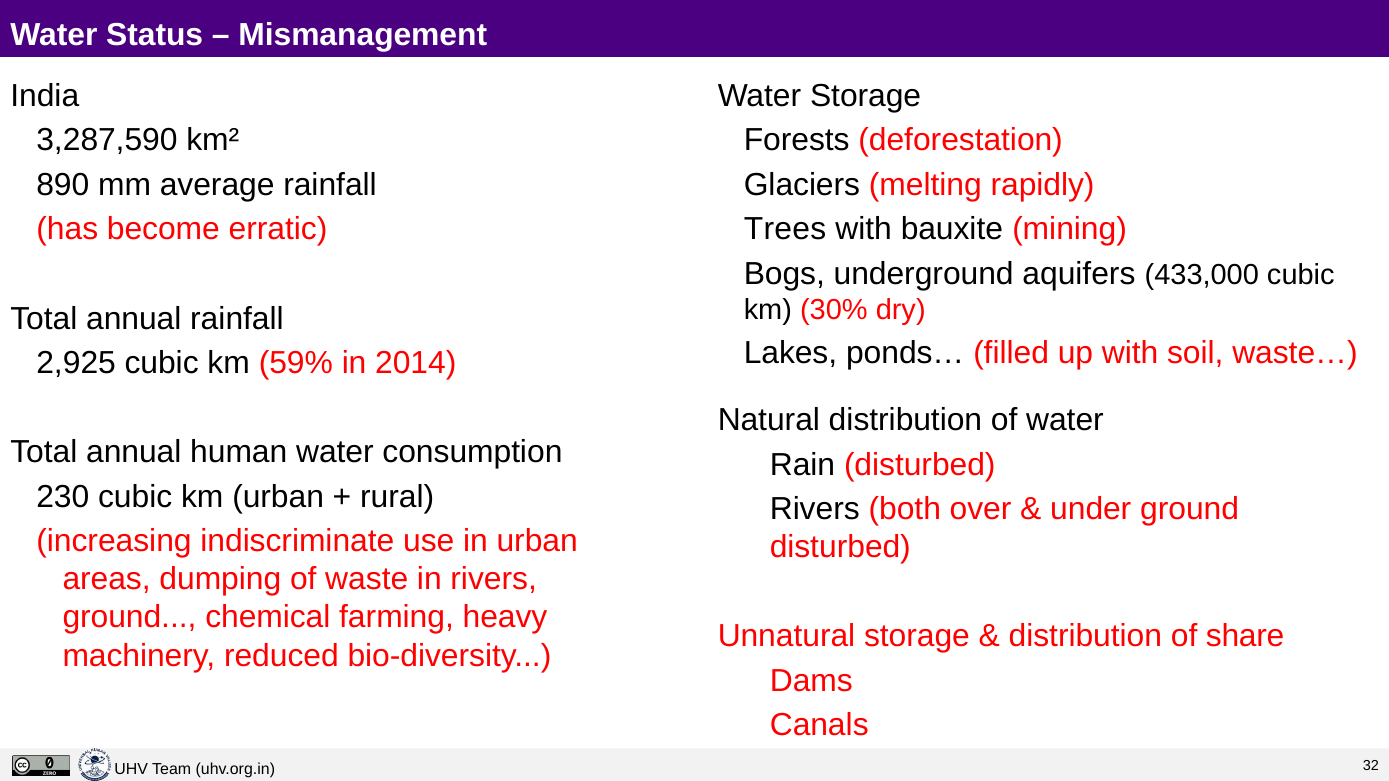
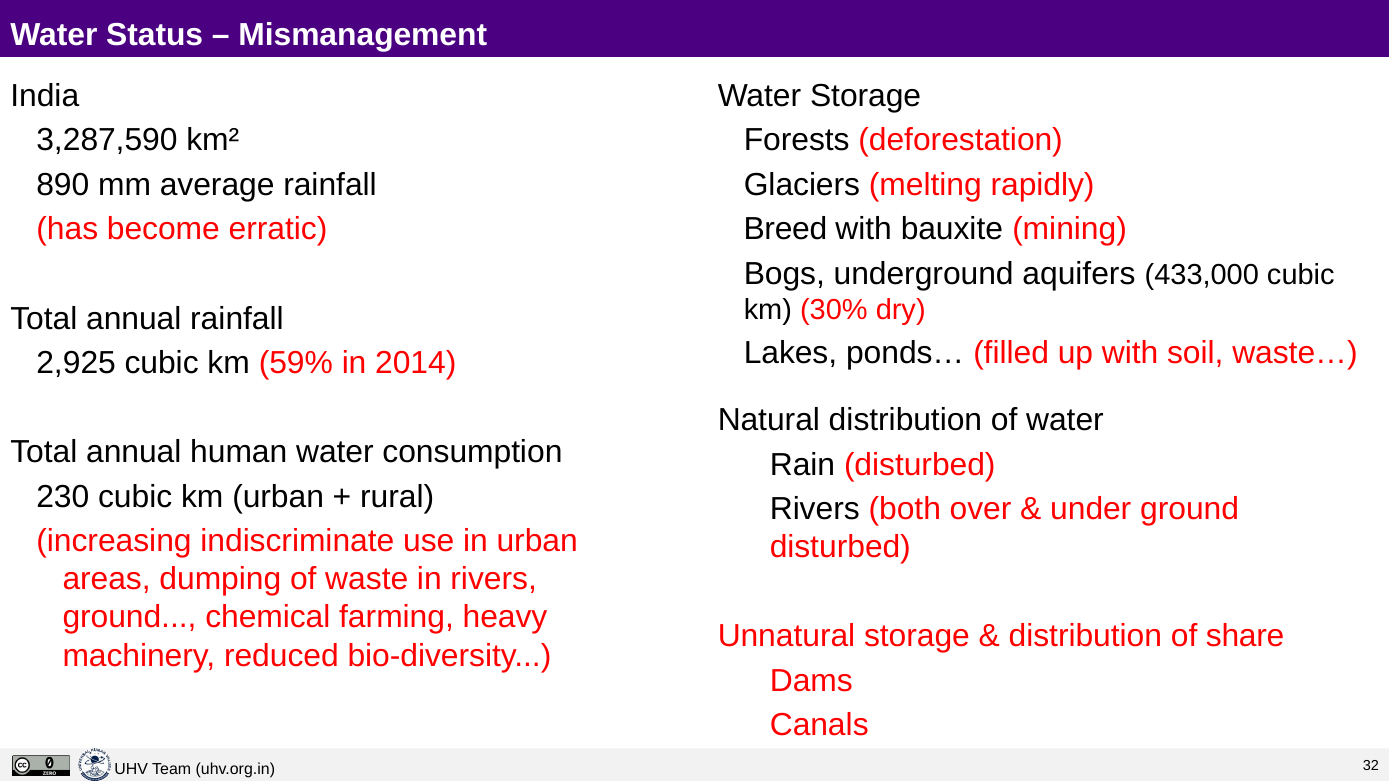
Trees: Trees -> Breed (785, 230)
